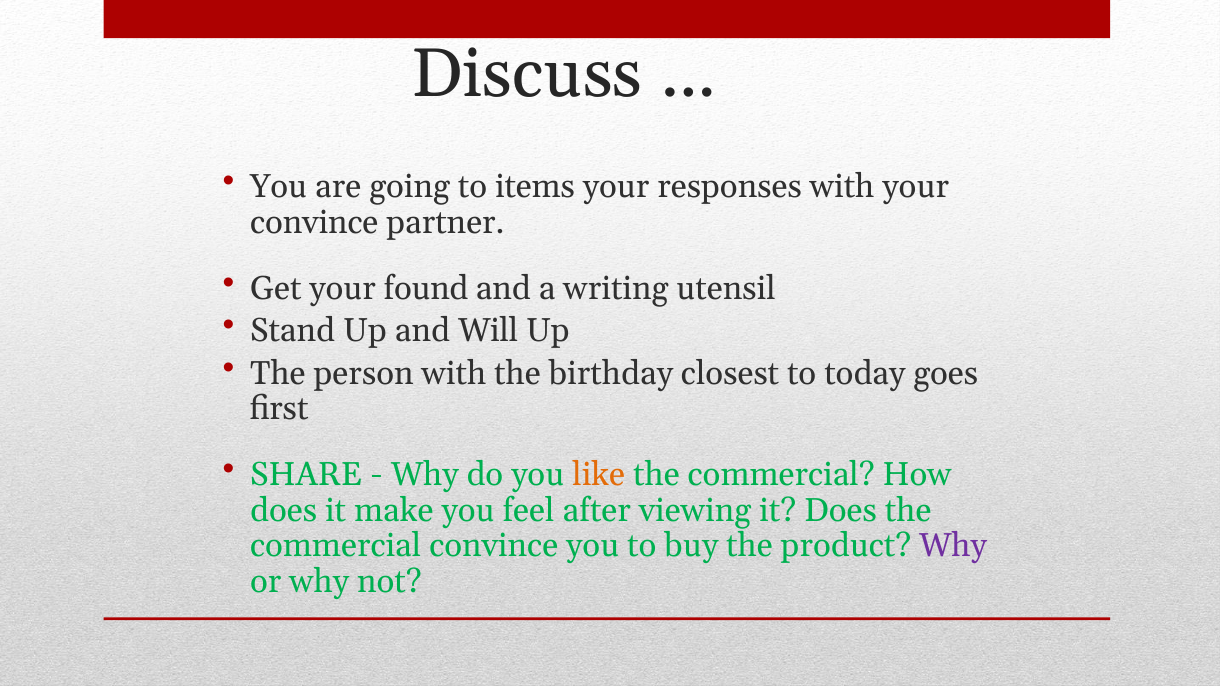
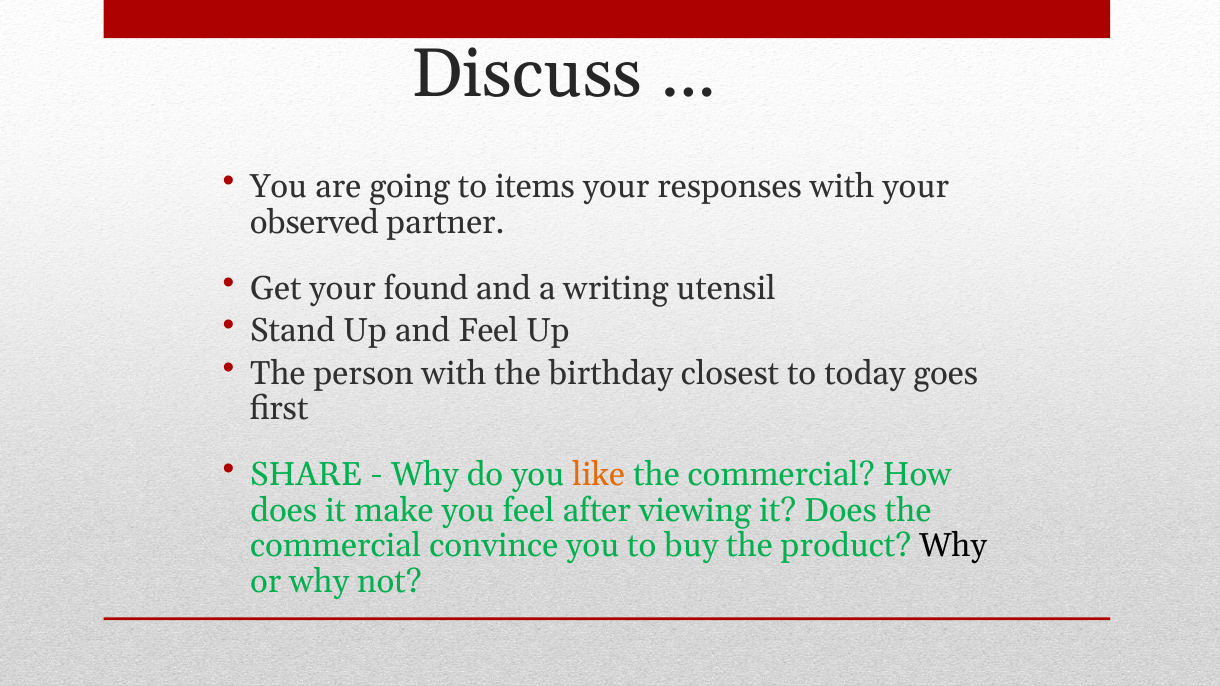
convince: convince -> observed (314, 222)
and Will: Will -> Feel (488, 331)
Why colour: purple -> black (953, 546)
